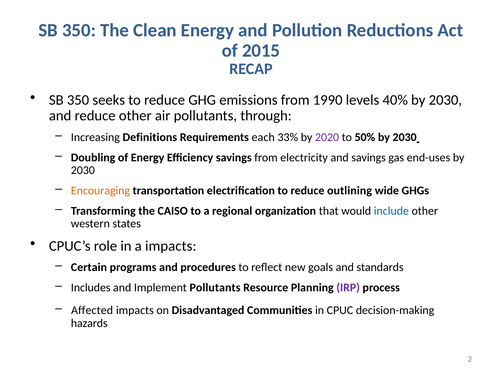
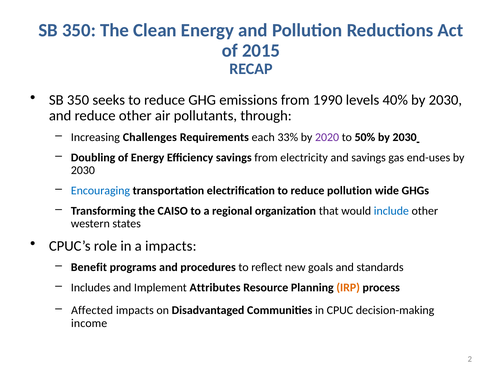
Definitions: Definitions -> Challenges (150, 137)
Encouraging colour: orange -> blue (100, 191)
reduce outlining: outlining -> pollution (350, 191)
Certain: Certain -> Benefit (89, 268)
Implement Pollutants: Pollutants -> Attributes (215, 288)
IRP colour: purple -> orange (348, 288)
hazards: hazards -> income (89, 324)
